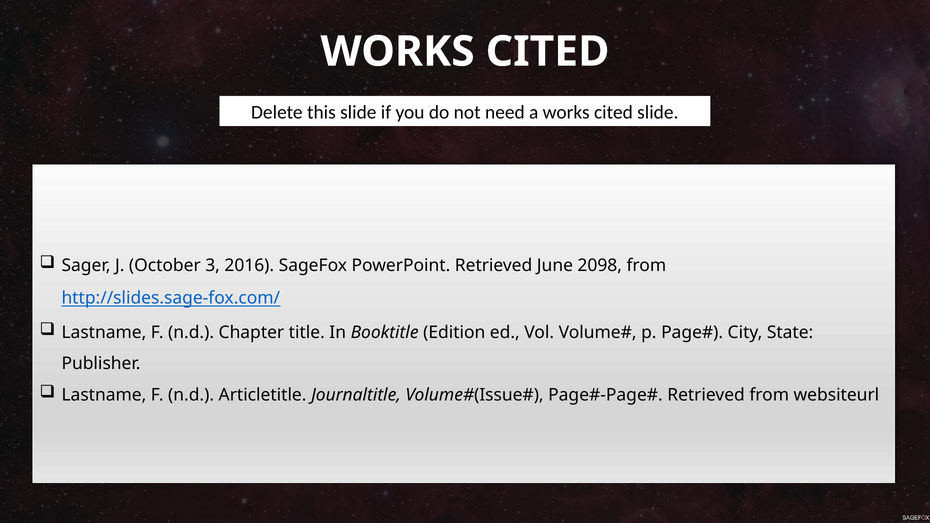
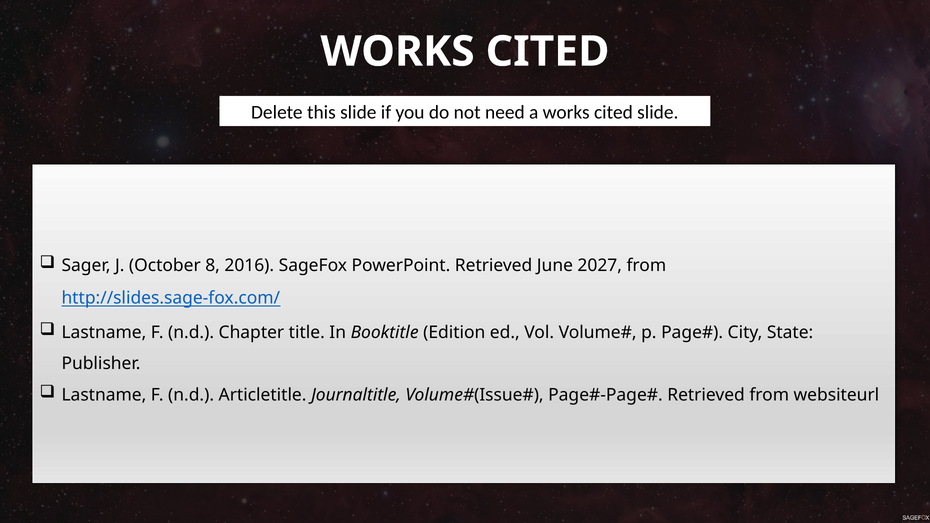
3: 3 -> 8 (213, 265)
2098: 2098 -> 2027 (600, 265)
